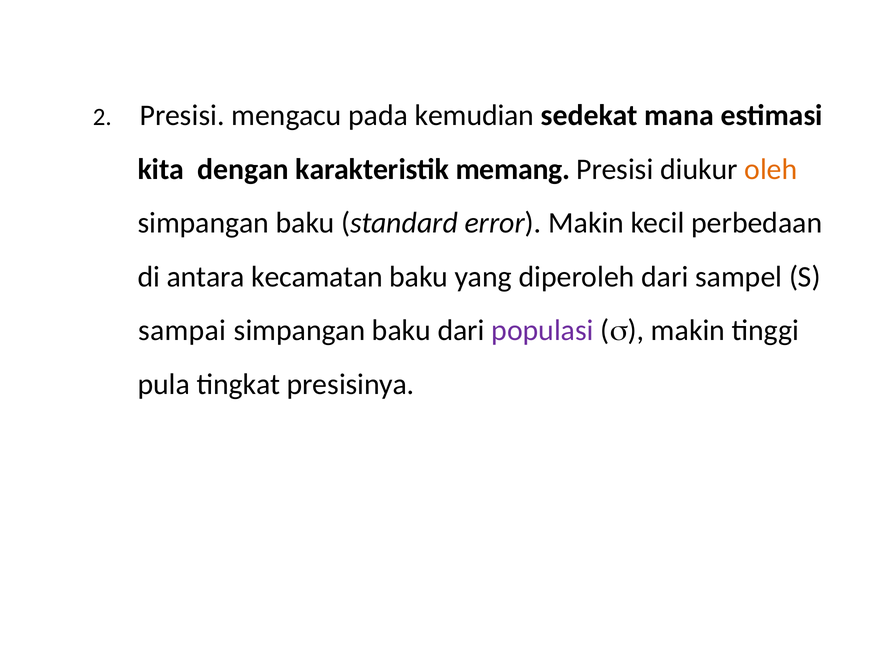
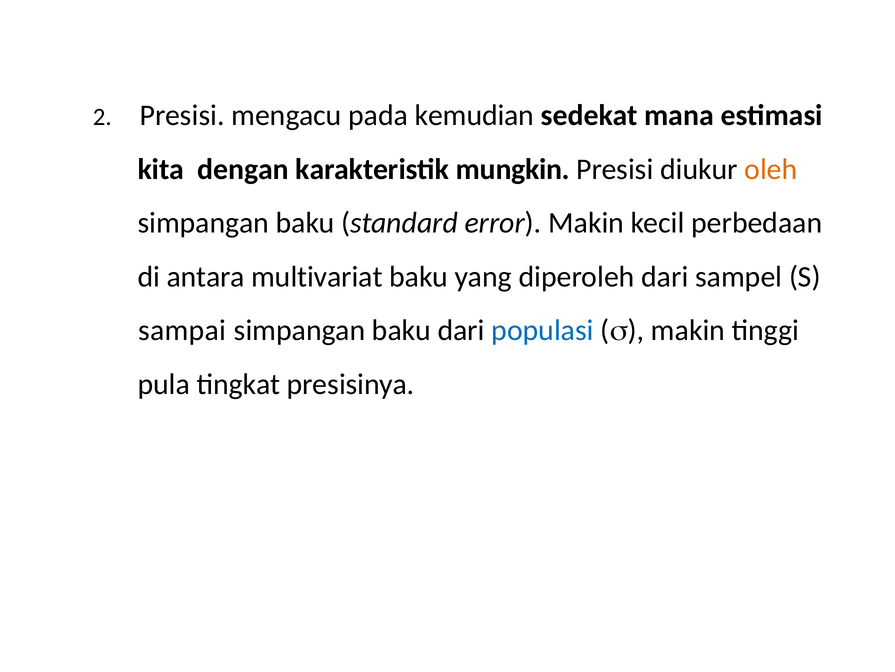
memang: memang -> mungkin (513, 169)
kecamatan: kecamatan -> multivariat (317, 277)
populasi colour: purple -> blue (543, 330)
